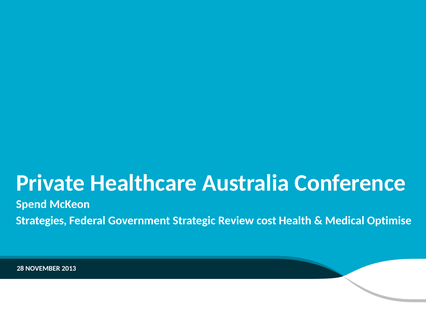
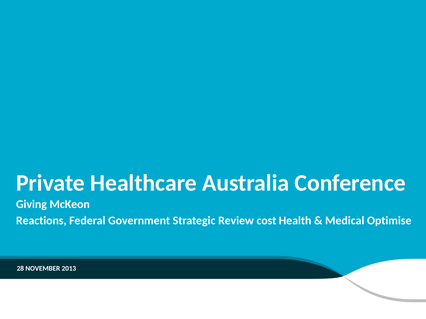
Spend: Spend -> Giving (31, 205)
Strategies: Strategies -> Reactions (41, 221)
